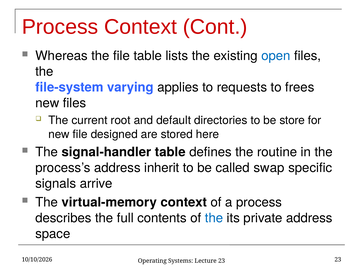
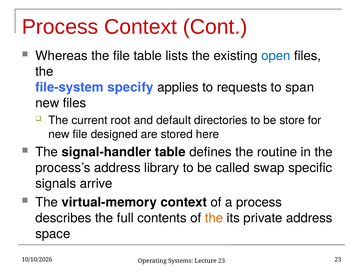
varying: varying -> specify (130, 87)
frees: frees -> span (300, 87)
inherit: inherit -> library (162, 168)
the colour: blue -> orange (214, 218)
